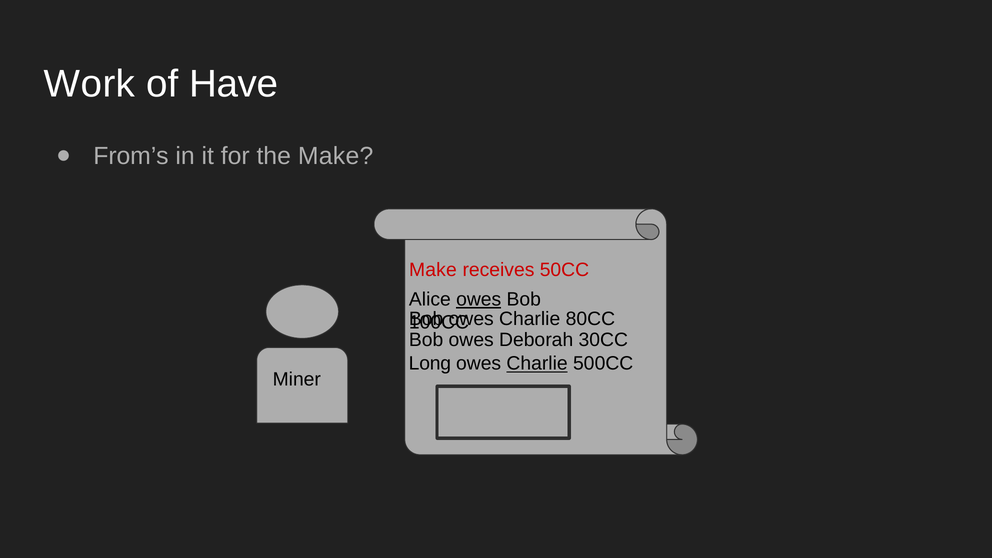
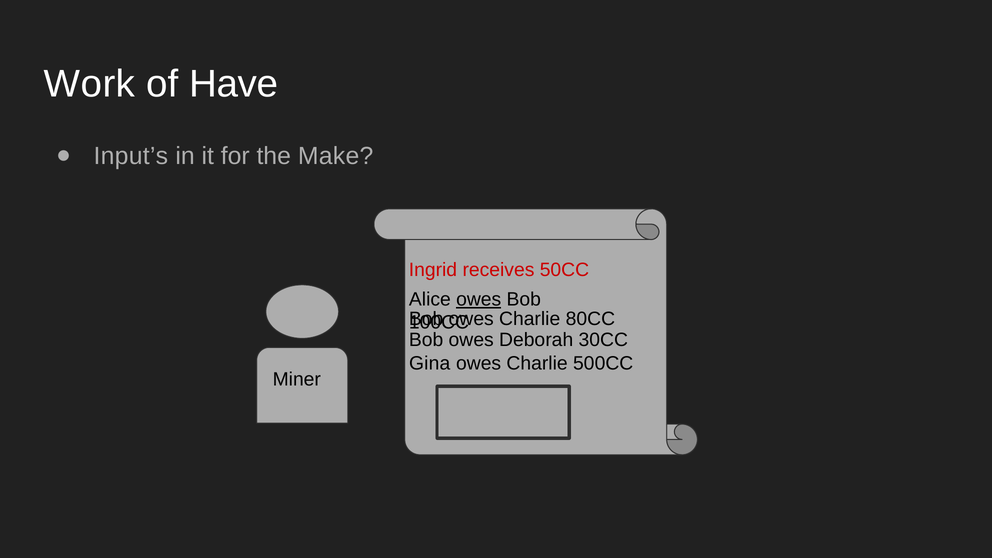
From’s: From’s -> Input’s (131, 156)
Make: Make -> Ingrid (433, 270)
Long: Long -> Gina (430, 364)
Charlie underline: present -> none (537, 364)
